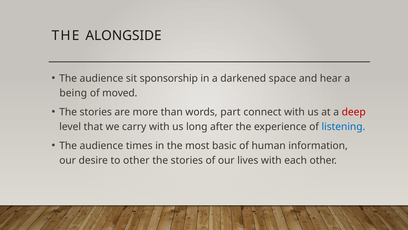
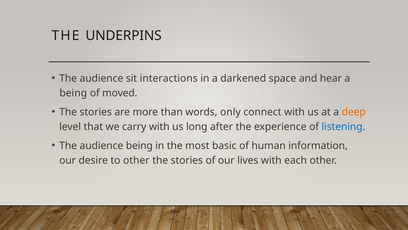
ALONGSIDE: ALONGSIDE -> UNDERPINS (124, 36)
sponsorship: sponsorship -> interactions (169, 78)
part: part -> only (230, 112)
deep colour: red -> orange (354, 112)
audience times: times -> being (139, 146)
